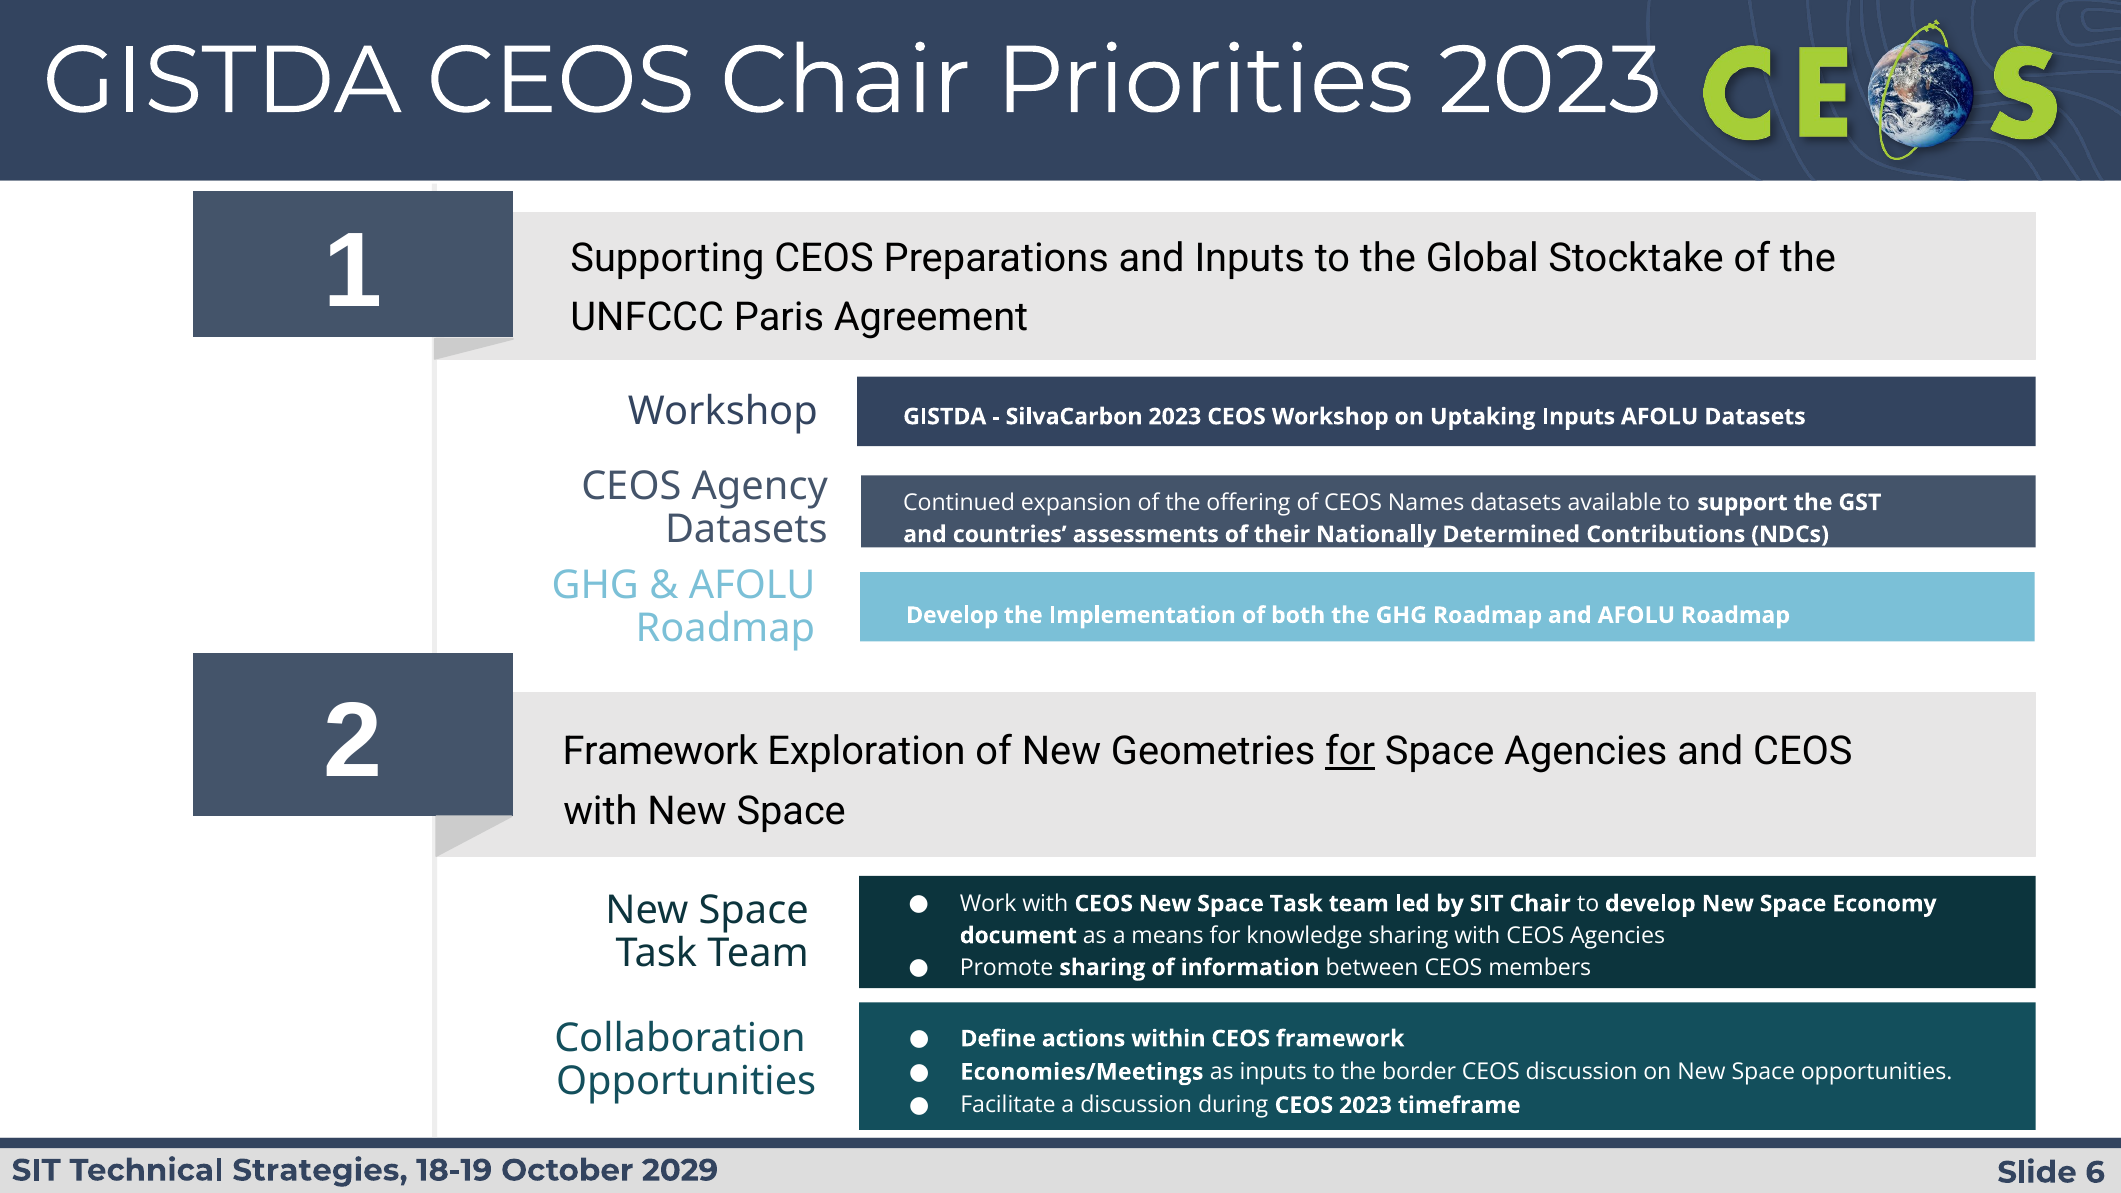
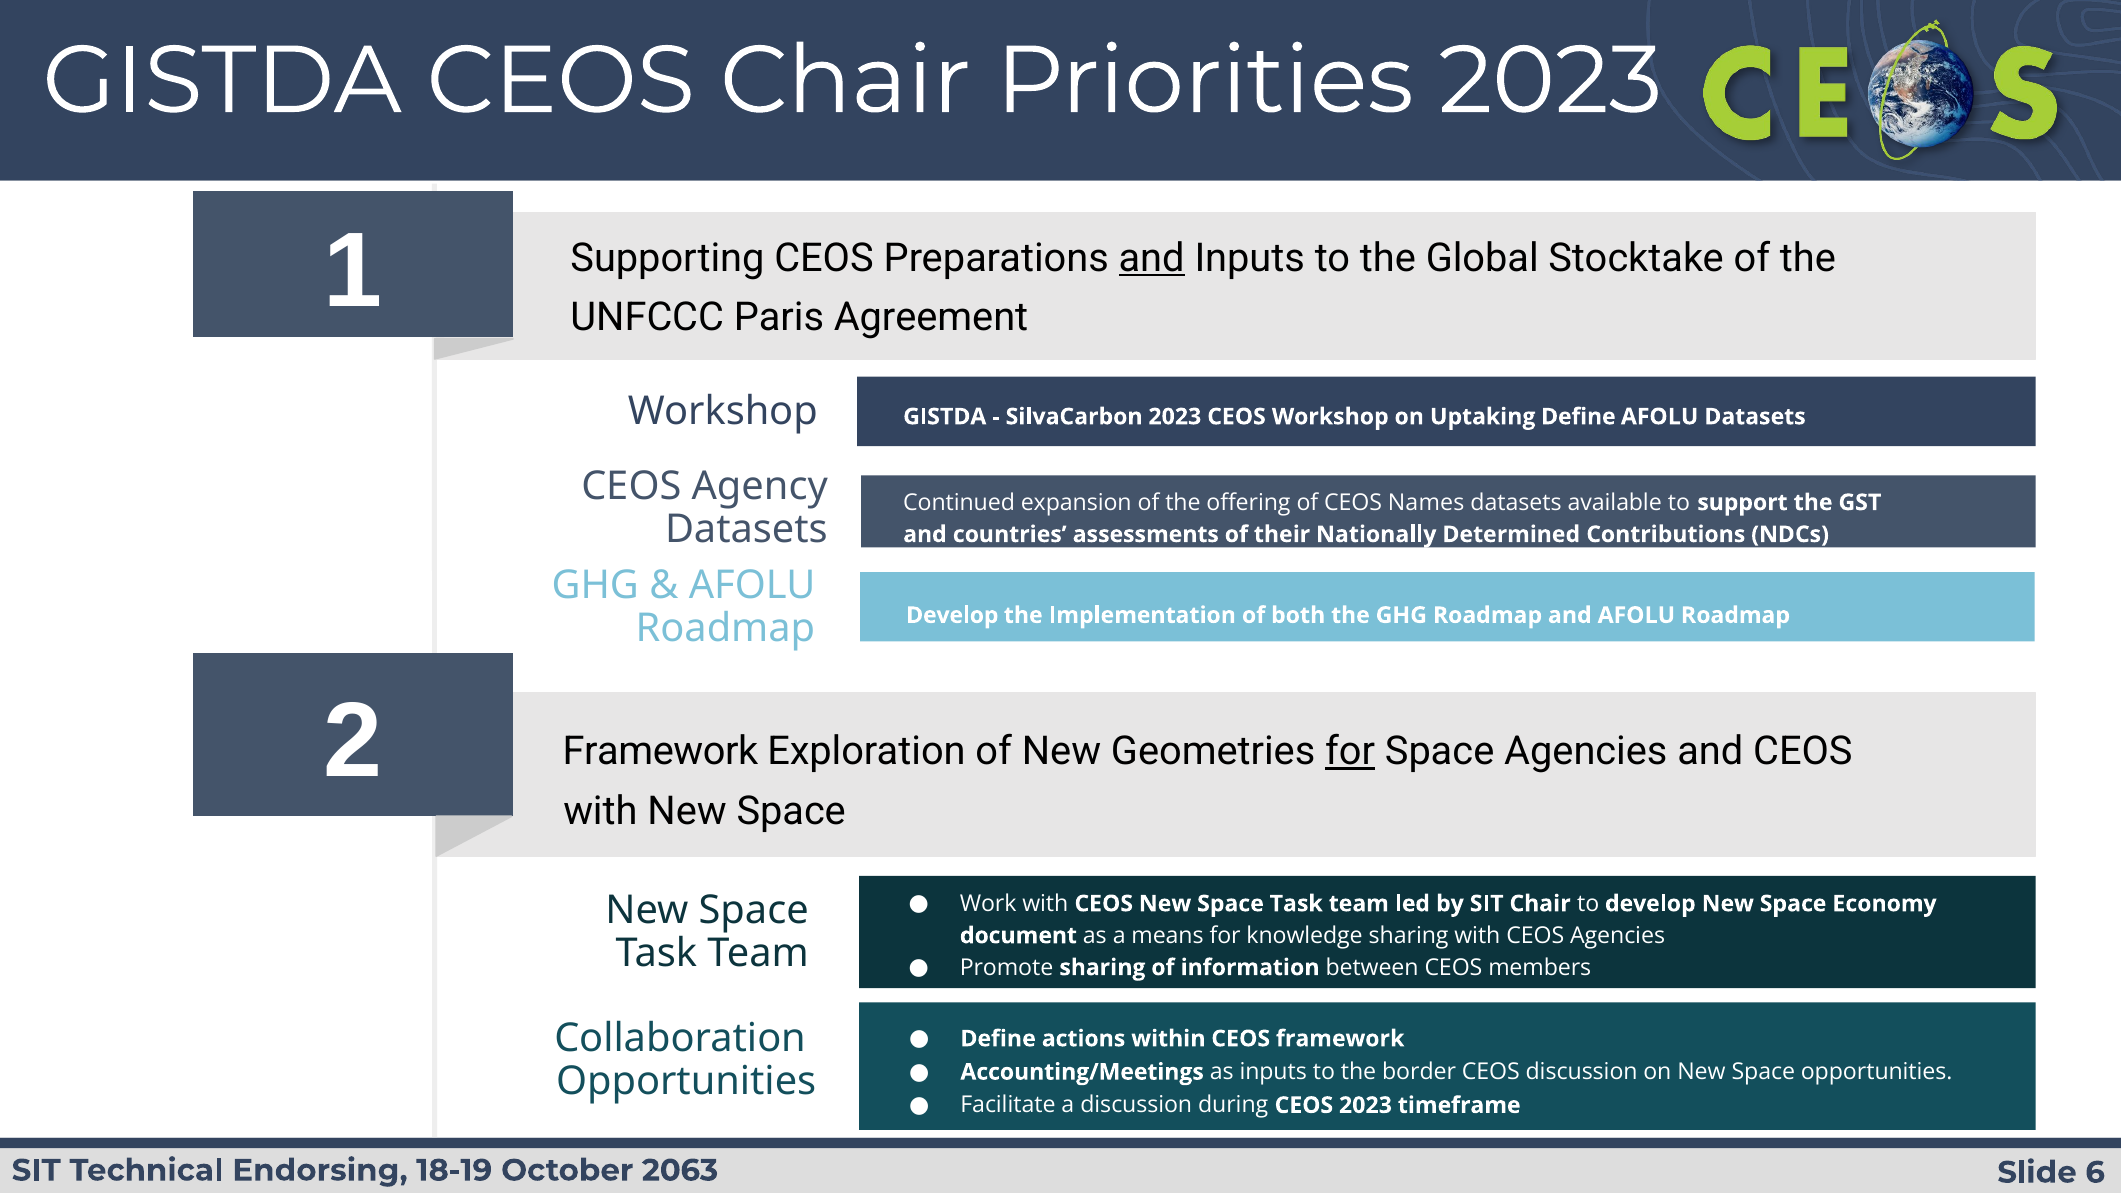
and underline: none -> present (1152, 258)
Uptaking Inputs: Inputs -> Define (1578, 417)
Economies/Meetings: Economies/Meetings -> Accounting/Meetings (1082, 1072)
Strategies: Strategies -> Endorsing (320, 1170)
2029: 2029 -> 2063 (680, 1170)
